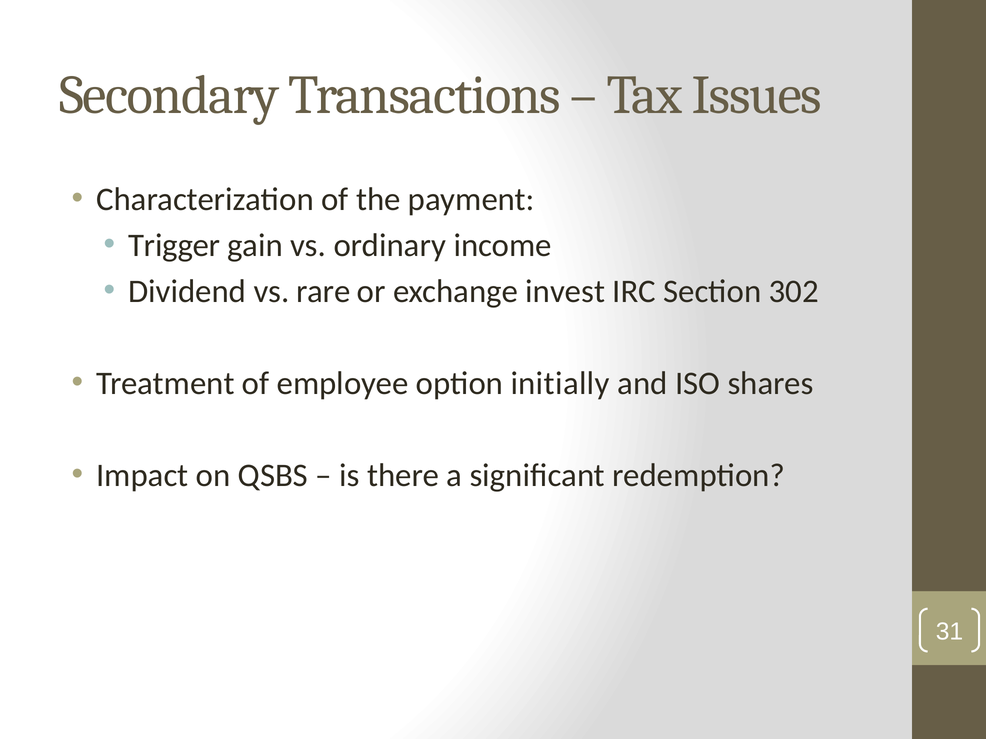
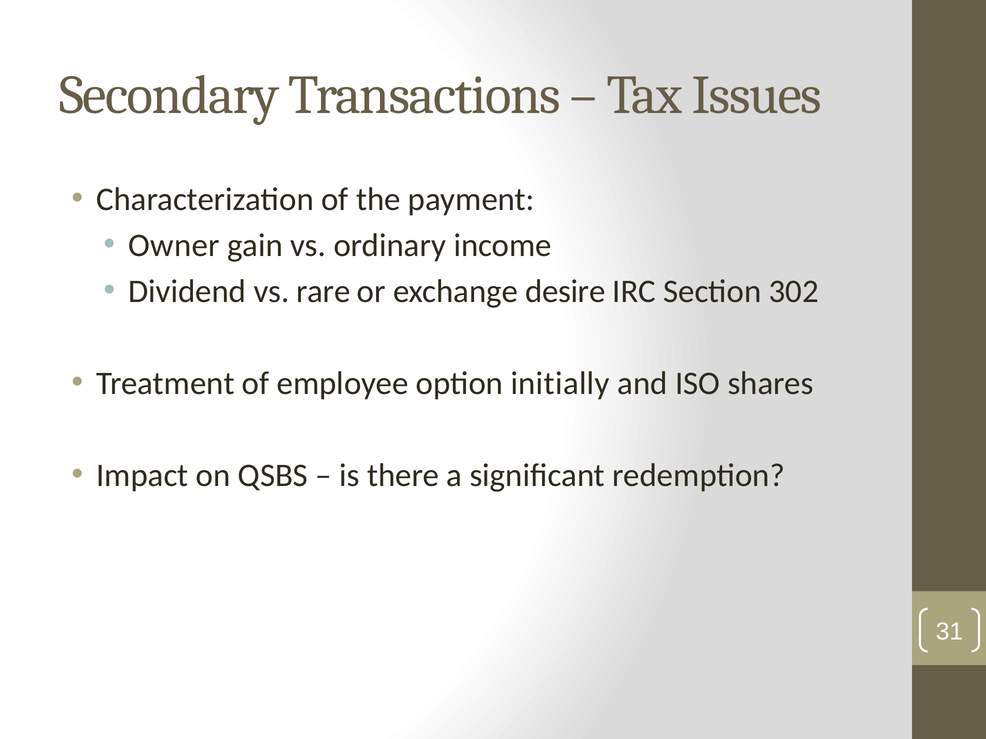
Trigger: Trigger -> Owner (174, 246)
invest: invest -> desire (565, 292)
